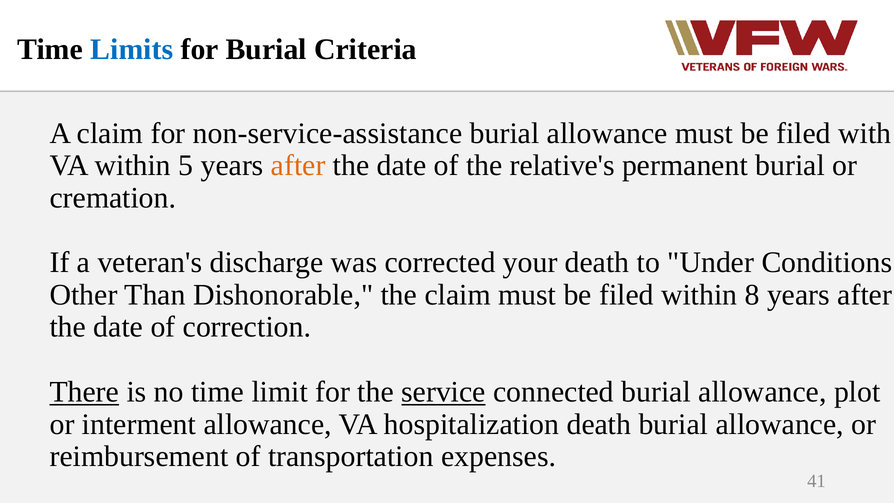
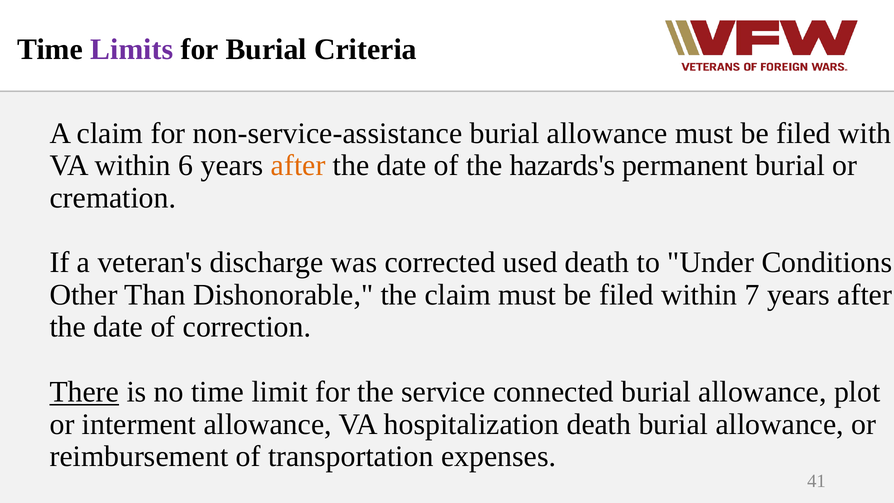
Limits colour: blue -> purple (132, 49)
5: 5 -> 6 (186, 165)
relative's: relative's -> hazards's (562, 165)
your: your -> used (530, 263)
8: 8 -> 7 (752, 295)
service underline: present -> none (443, 392)
